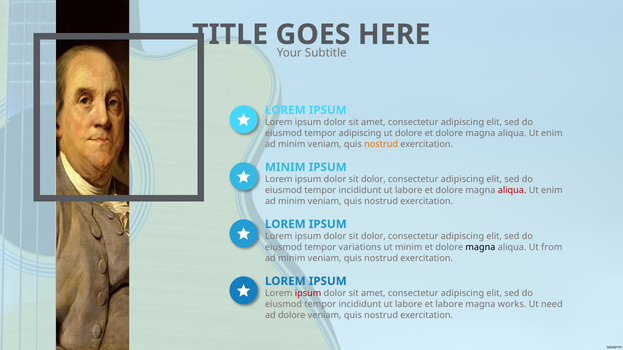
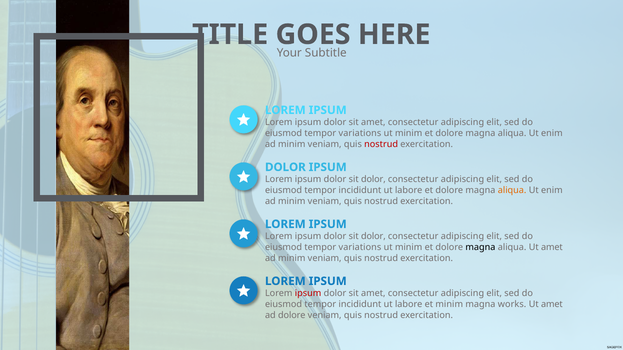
adipiscing: adipiscing -> variations (360, 133)
dolore: dolore -> minim (409, 133)
nostrud colour: orange -> red (381, 144)
MINIM: MINIM -> DOLOR (285, 167)
aliqua colour: red -> orange (512, 191)
aliqua Ut from: from -> amet (552, 248)
et labore: labore -> minim (449, 305)
need: need -> amet (552, 305)
